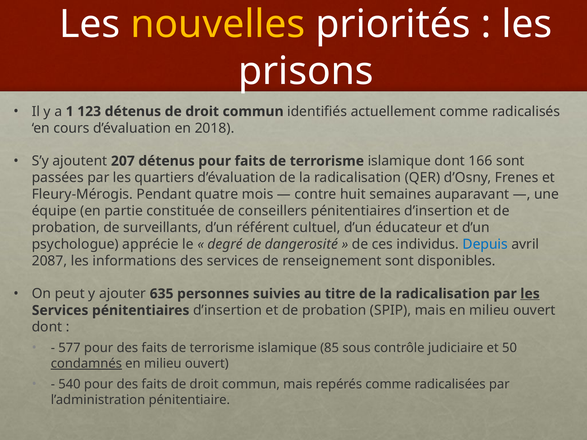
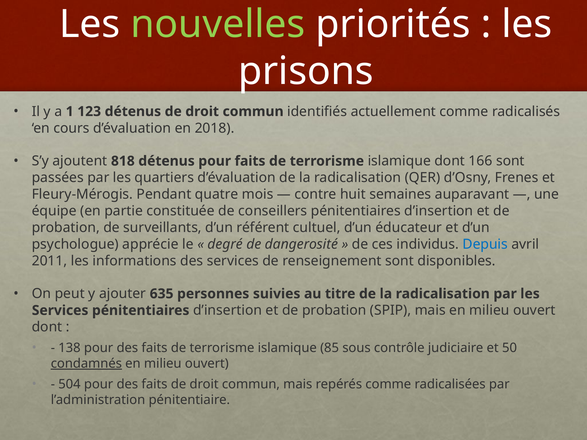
nouvelles colour: yellow -> light green (218, 24)
207: 207 -> 818 (123, 161)
2087: 2087 -> 2011 (50, 261)
les underline: present -> none (530, 294)
577: 577 -> 138 (69, 348)
540: 540 -> 504 (69, 384)
